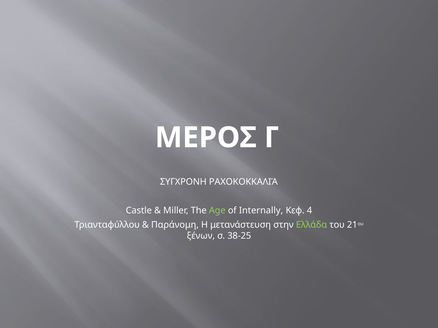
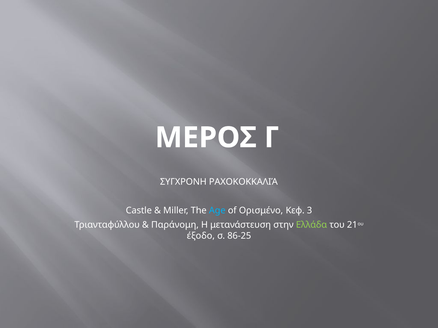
Age colour: light green -> light blue (217, 211)
Internally: Internally -> Ορισμένο (261, 211)
4: 4 -> 3 (310, 211)
ξένων: ξένων -> έξοδο (201, 236)
38-25: 38-25 -> 86-25 (239, 236)
